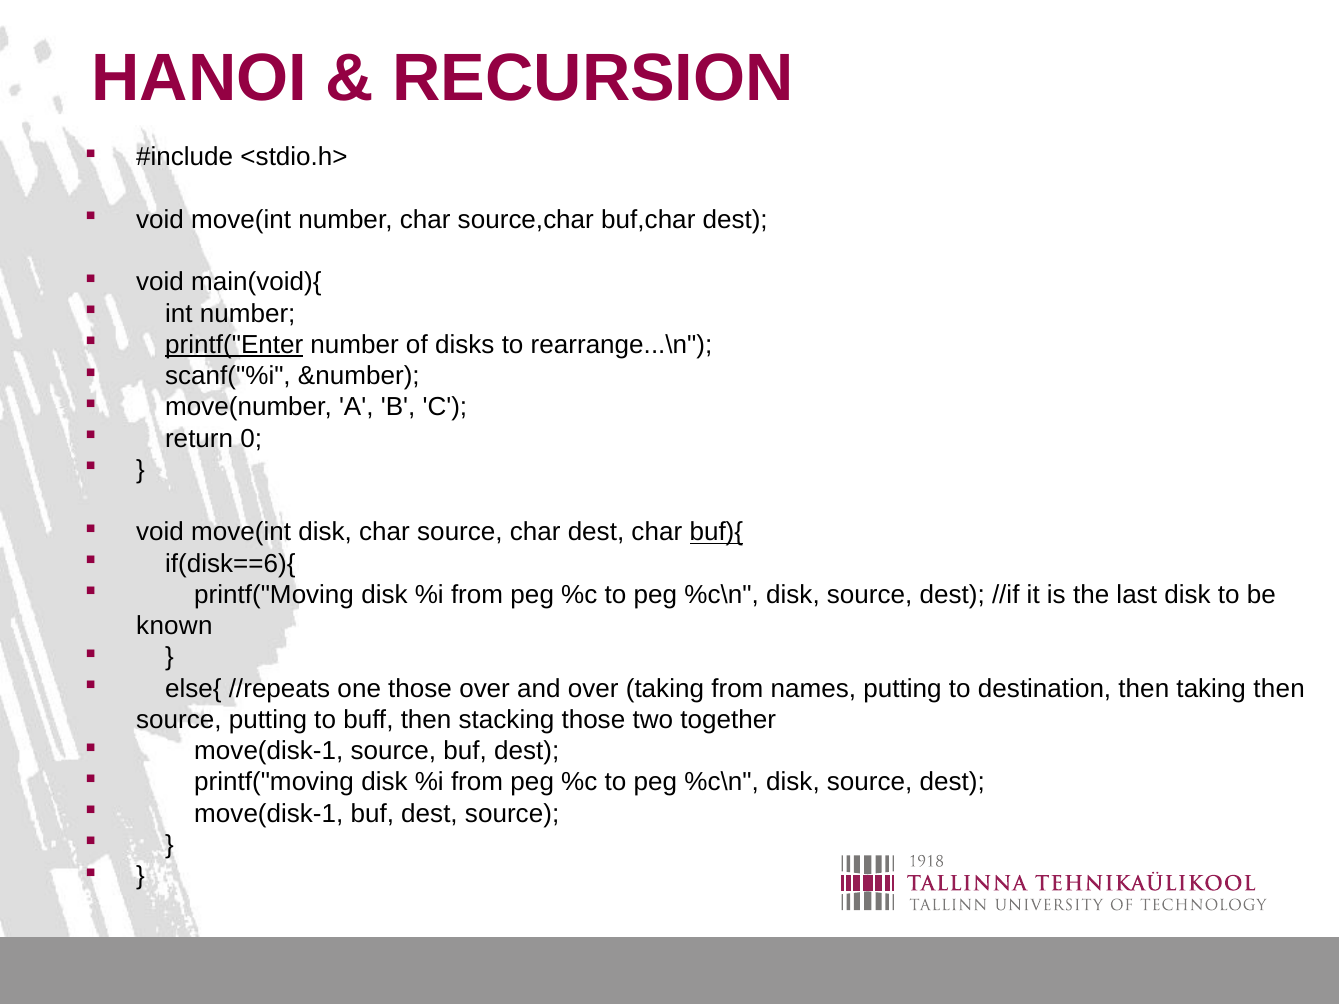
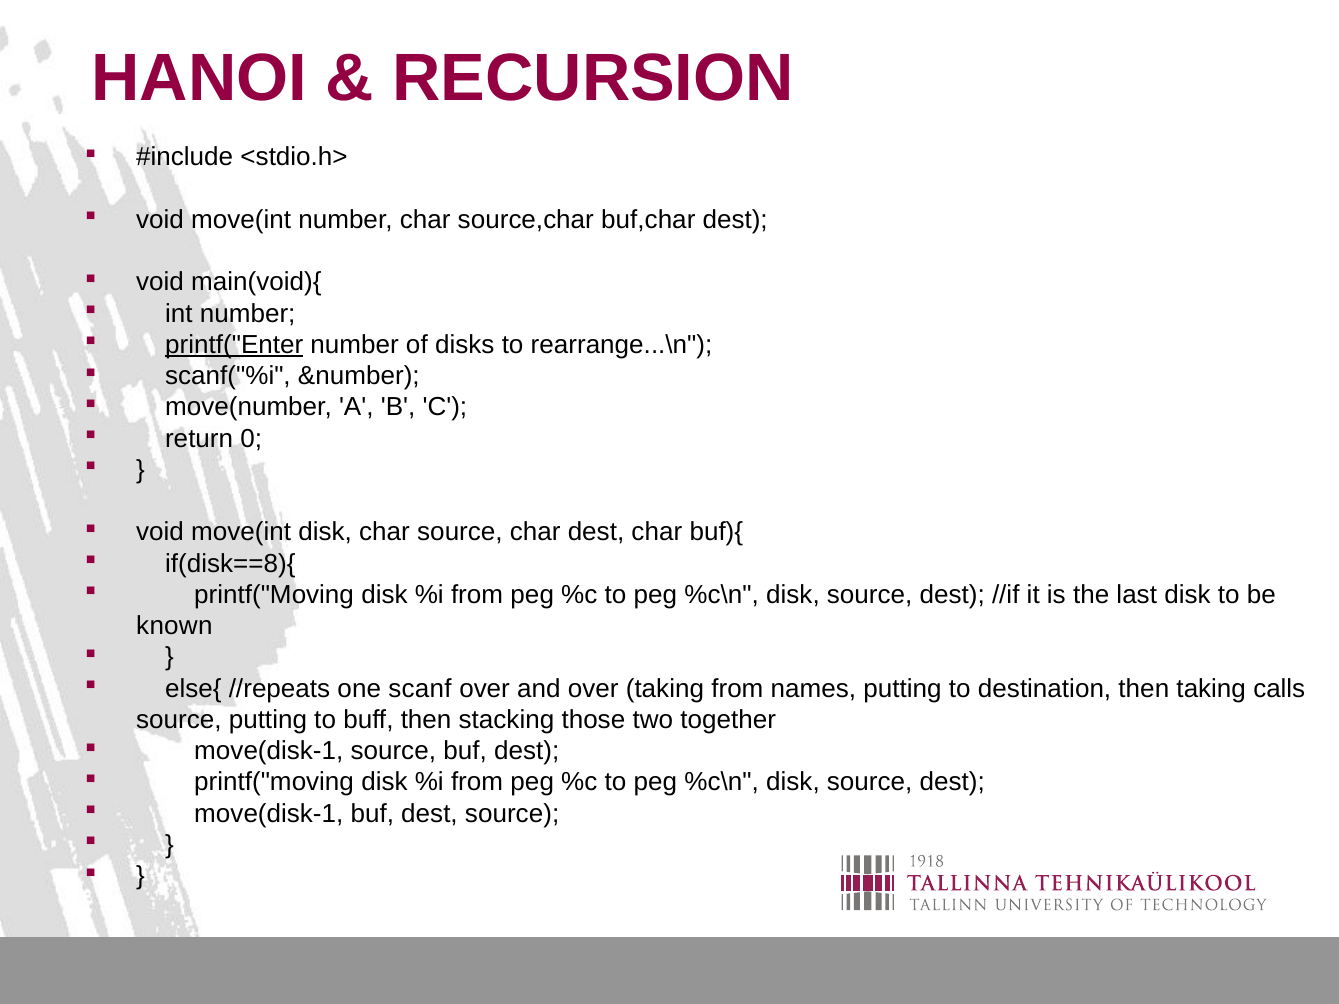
buf){ underline: present -> none (716, 532)
if(disk==6){: if(disk==6){ -> if(disk==8){ (230, 564)
one those: those -> scanf (420, 689)
taking then: then -> calls (1279, 689)
